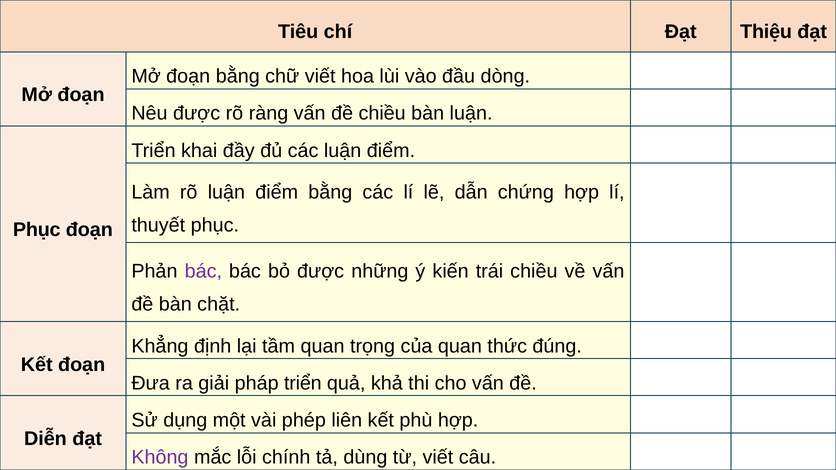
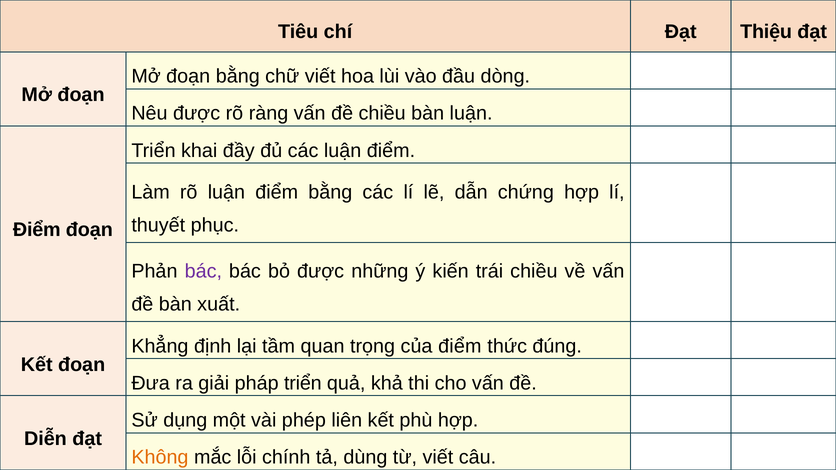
Phục: Phục -> Điểm (37, 230)
chặt: chặt -> xuất (219, 305)
của quan: quan -> điểm (460, 346)
Không colour: purple -> orange (160, 457)
